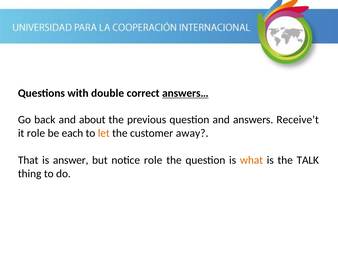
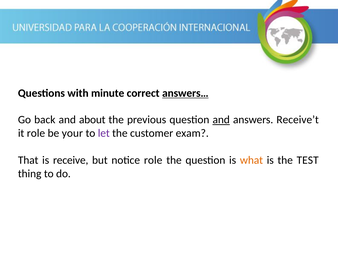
double: double -> minute (108, 93)
and underline: none -> present (221, 120)
each: each -> your (72, 134)
let colour: orange -> purple (104, 134)
away: away -> exam (192, 134)
answer: answer -> receive (71, 161)
TALK: TALK -> TEST (308, 161)
